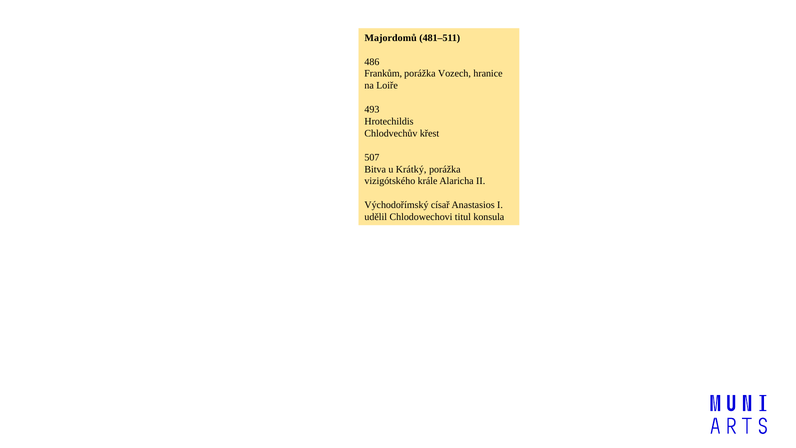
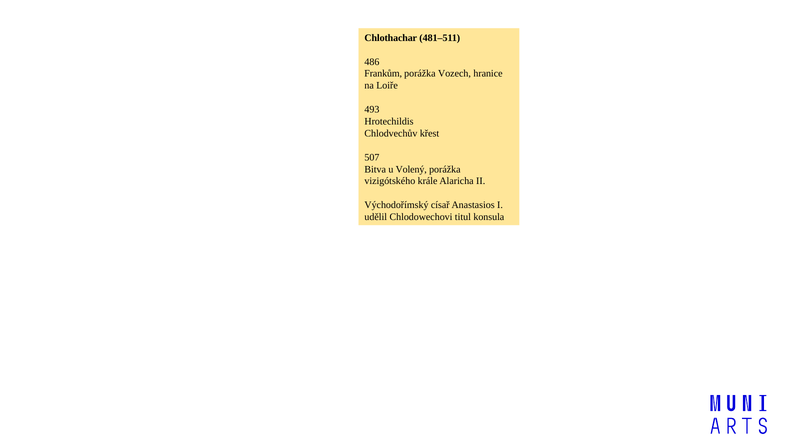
Majordomů: Majordomů -> Chlothachar (391, 38)
Krátký: Krátký -> Volený (411, 169)
